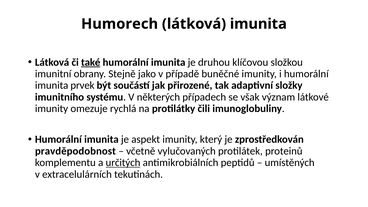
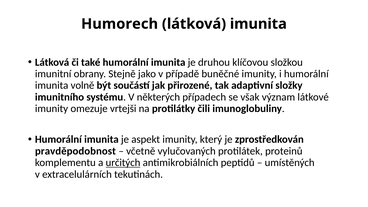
také underline: present -> none (91, 62)
prvek: prvek -> volně (82, 85)
rychlá: rychlá -> vrtejši (123, 109)
